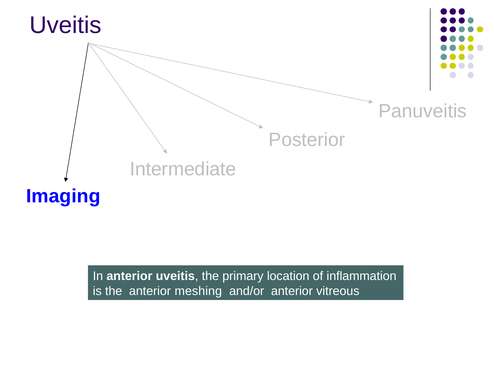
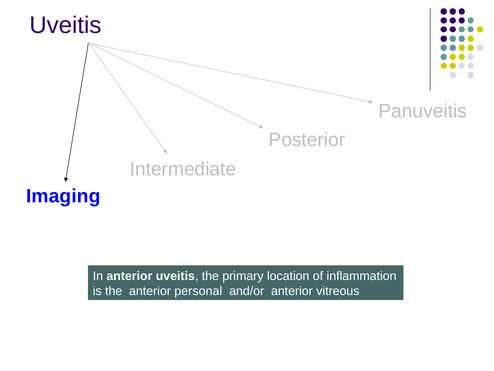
meshing: meshing -> personal (198, 291)
